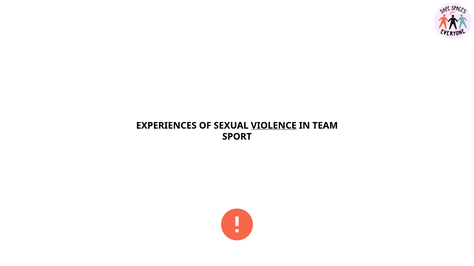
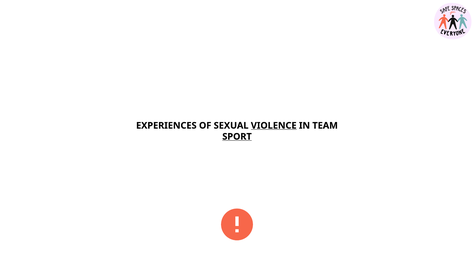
SPORT underline: none -> present (237, 137)
